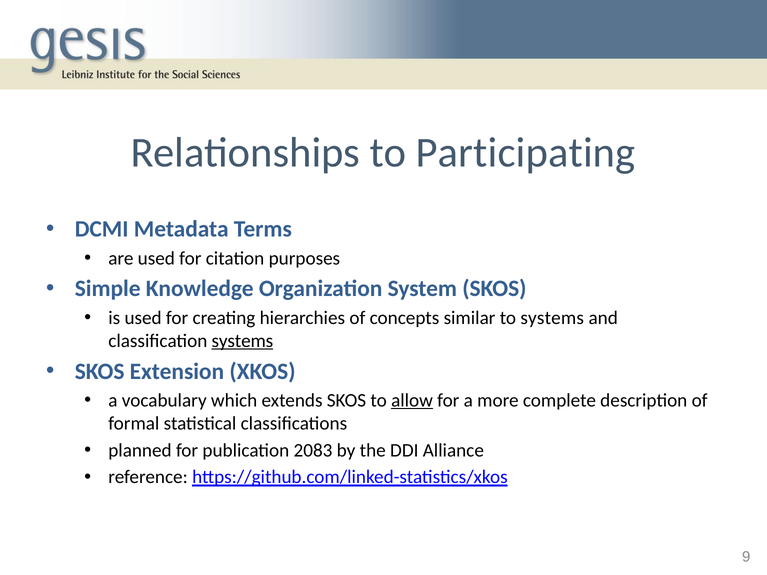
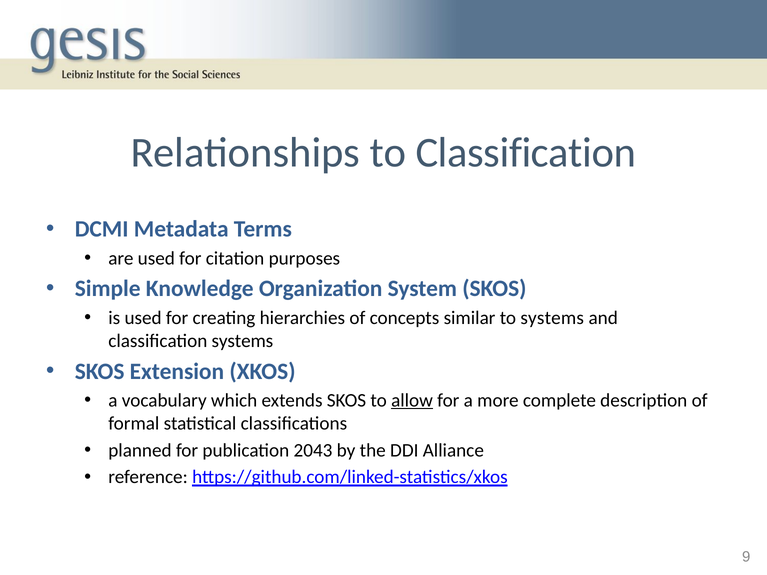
to Participating: Participating -> Classification (526, 153)
systems underline: present -> none (242, 341)
2083: 2083 -> 2043 (313, 450)
